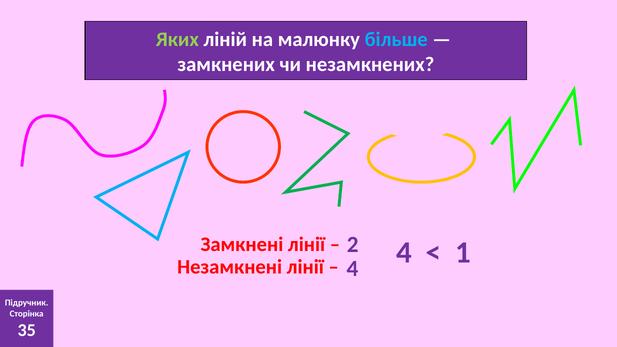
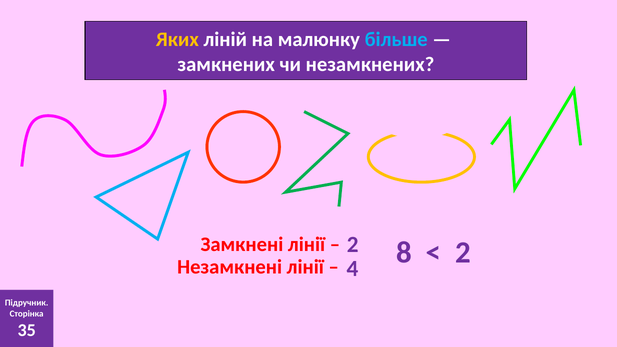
Яких colour: light green -> yellow (177, 40)
4 4: 4 -> 8 (404, 253)
1: 1 -> 2 (463, 253)
